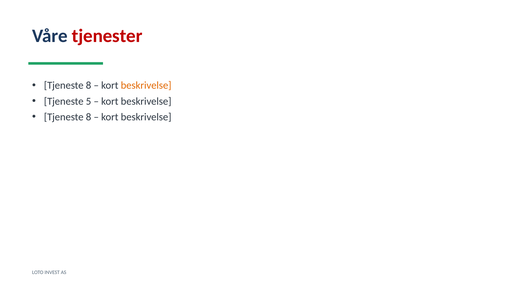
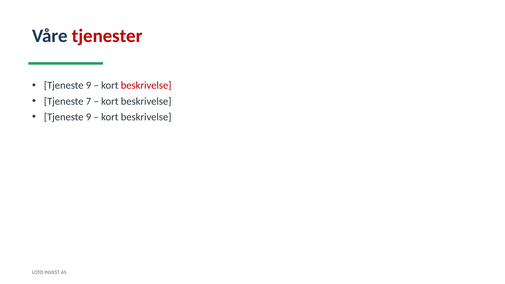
8: 8 -> 9 (89, 86)
beskrivelse colour: orange -> red (146, 86)
5: 5 -> 7 (89, 101)
8: 8 -> 9 (89, 117)
